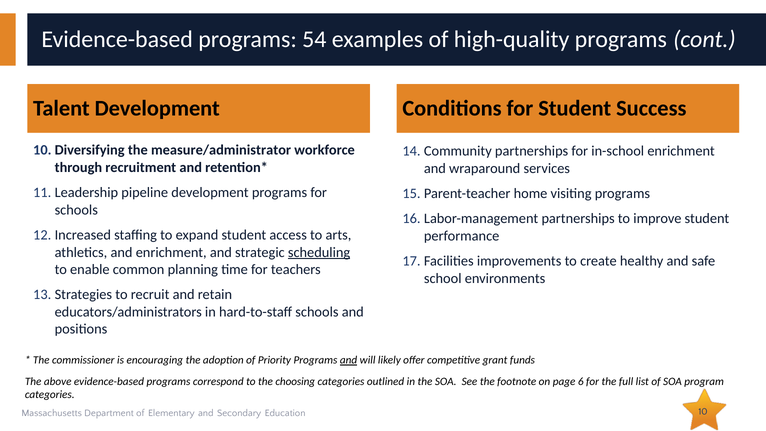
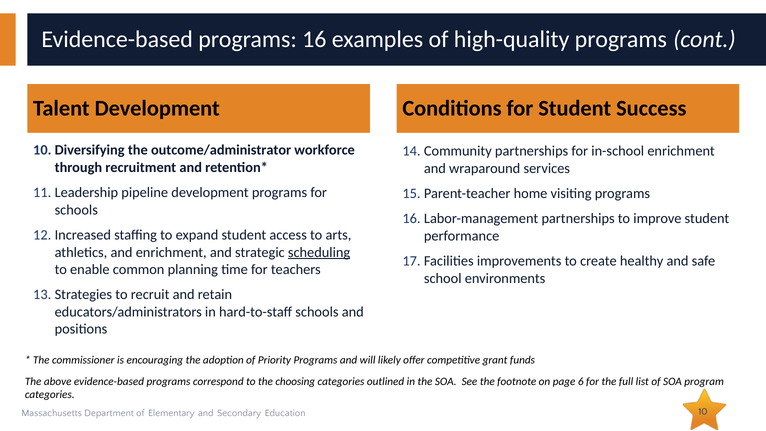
54: 54 -> 16 (314, 39)
measure/administrator: measure/administrator -> outcome/administrator (221, 150)
and underline: present -> none (349, 360)
